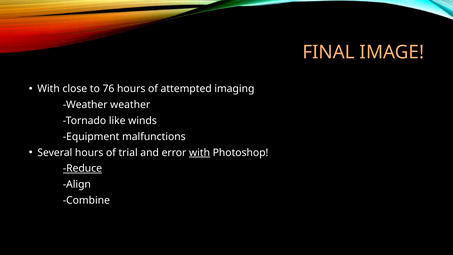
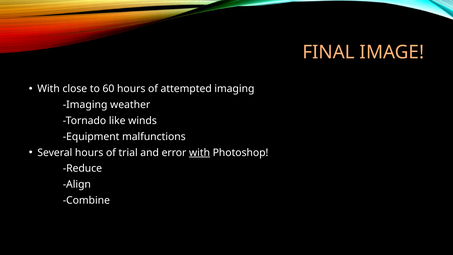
76: 76 -> 60 (108, 89)
Weather: Weather -> Imaging (85, 105)
Reduce underline: present -> none (82, 168)
